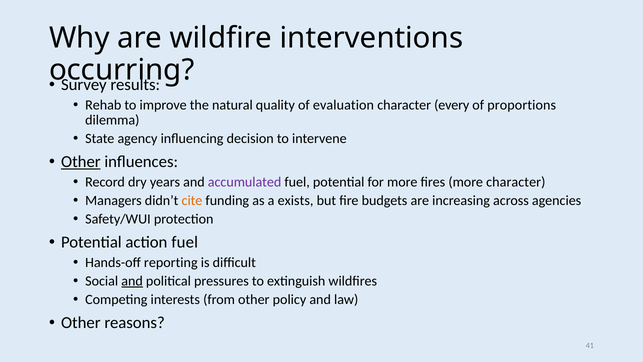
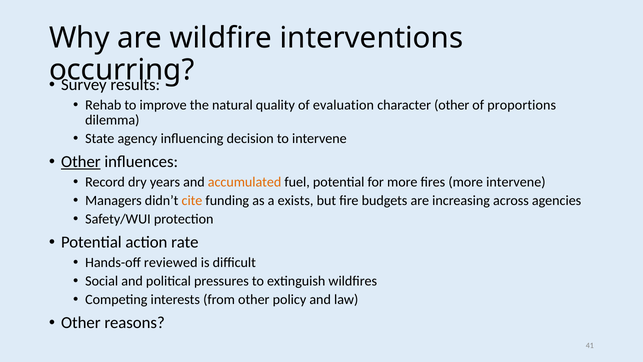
character every: every -> other (452, 105)
accumulated colour: purple -> orange (245, 182)
more character: character -> intervene (516, 182)
action fuel: fuel -> rate (185, 242)
reporting: reporting -> reviewed (171, 262)
and underline: present -> none (132, 281)
